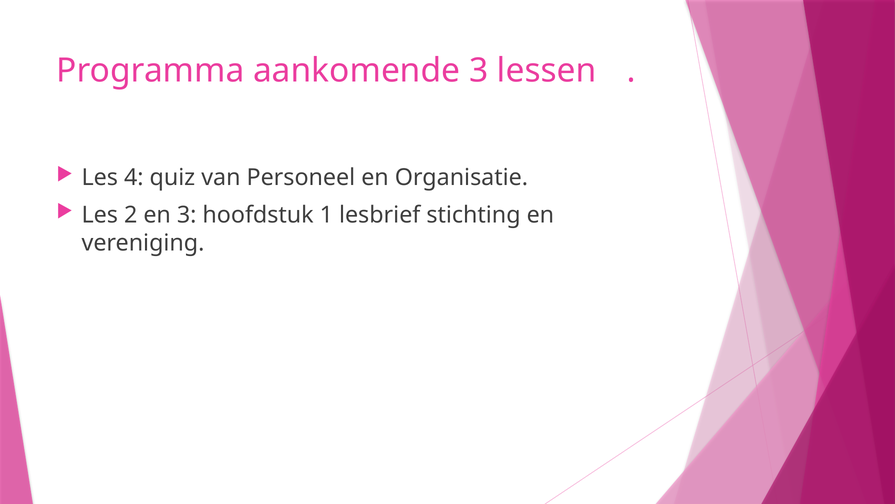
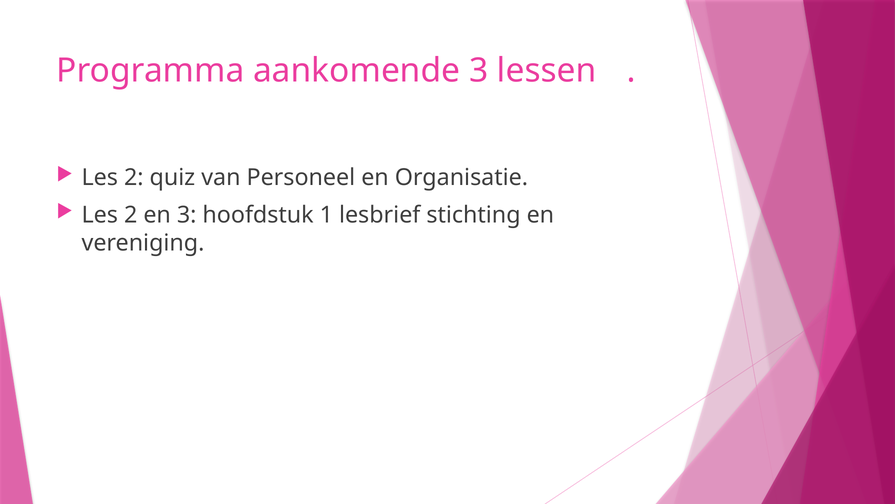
4: 4 -> 2 (134, 178)
